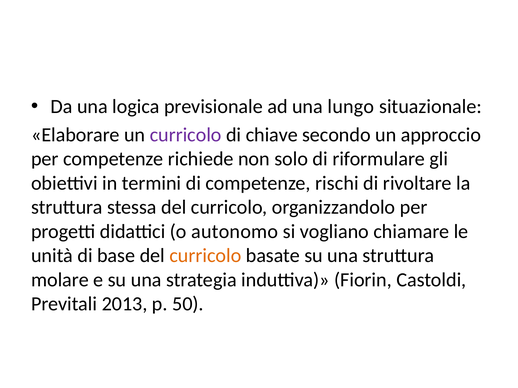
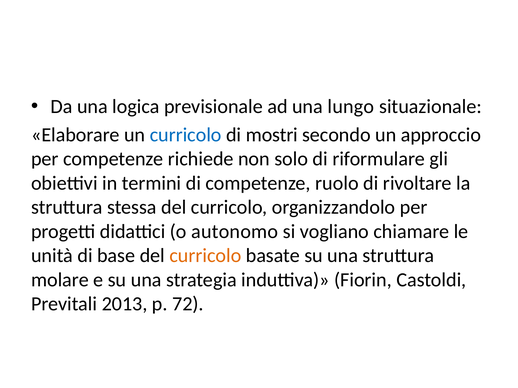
curricolo colour: purple -> blue (186, 135)
chiave: chiave -> mostri (272, 135)
rischi: rischi -> ruolo (337, 183)
50: 50 -> 72 (188, 304)
